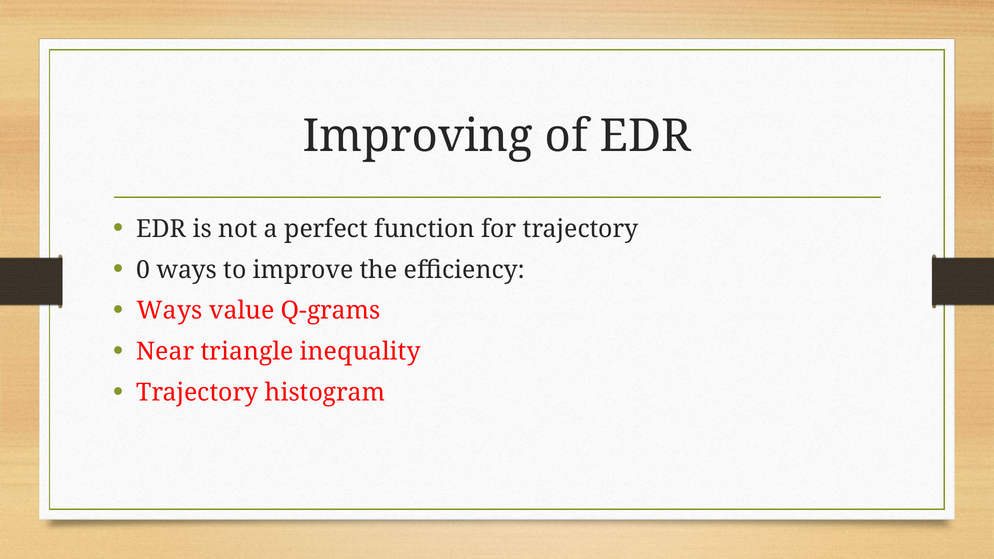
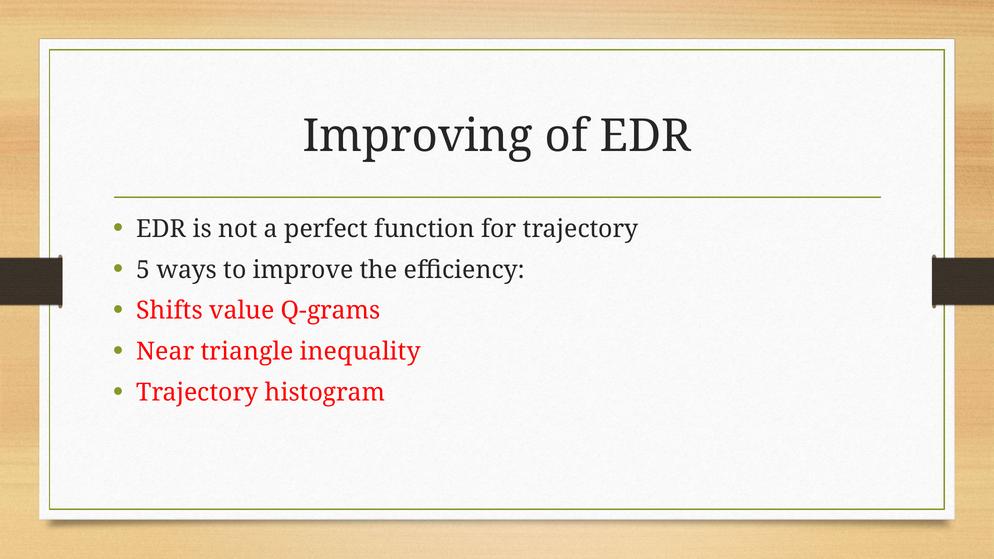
0: 0 -> 5 (143, 270)
Ways: Ways -> Shifts (170, 311)
